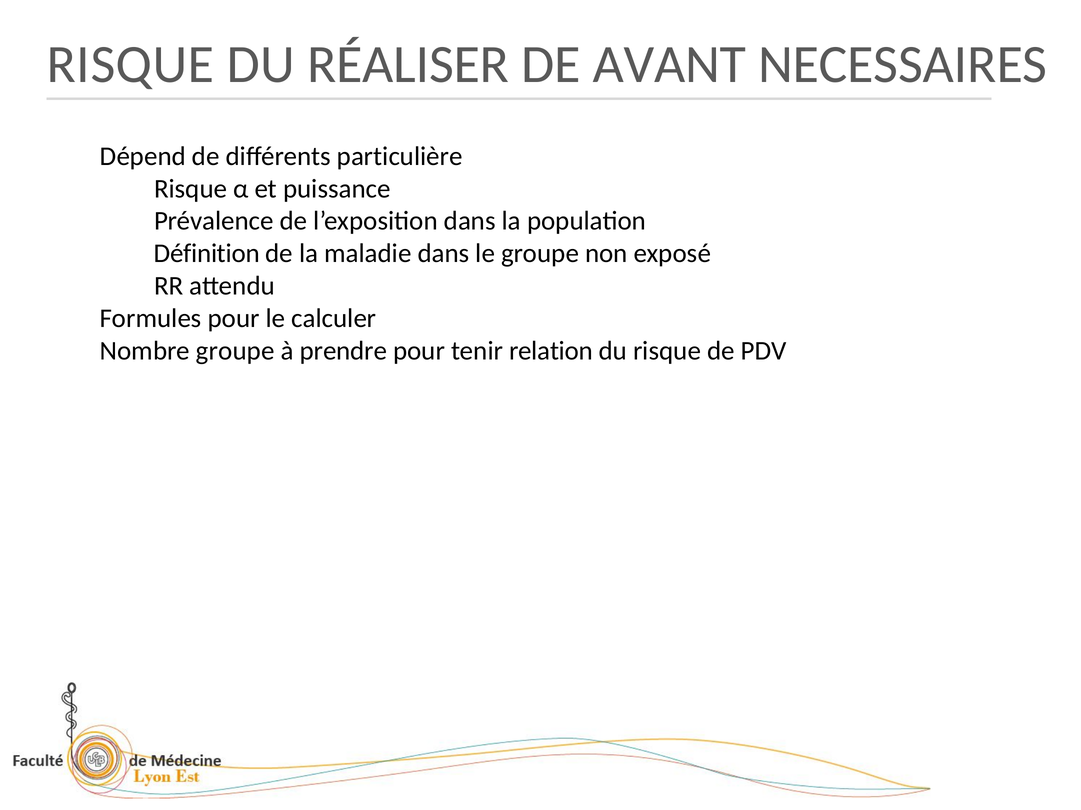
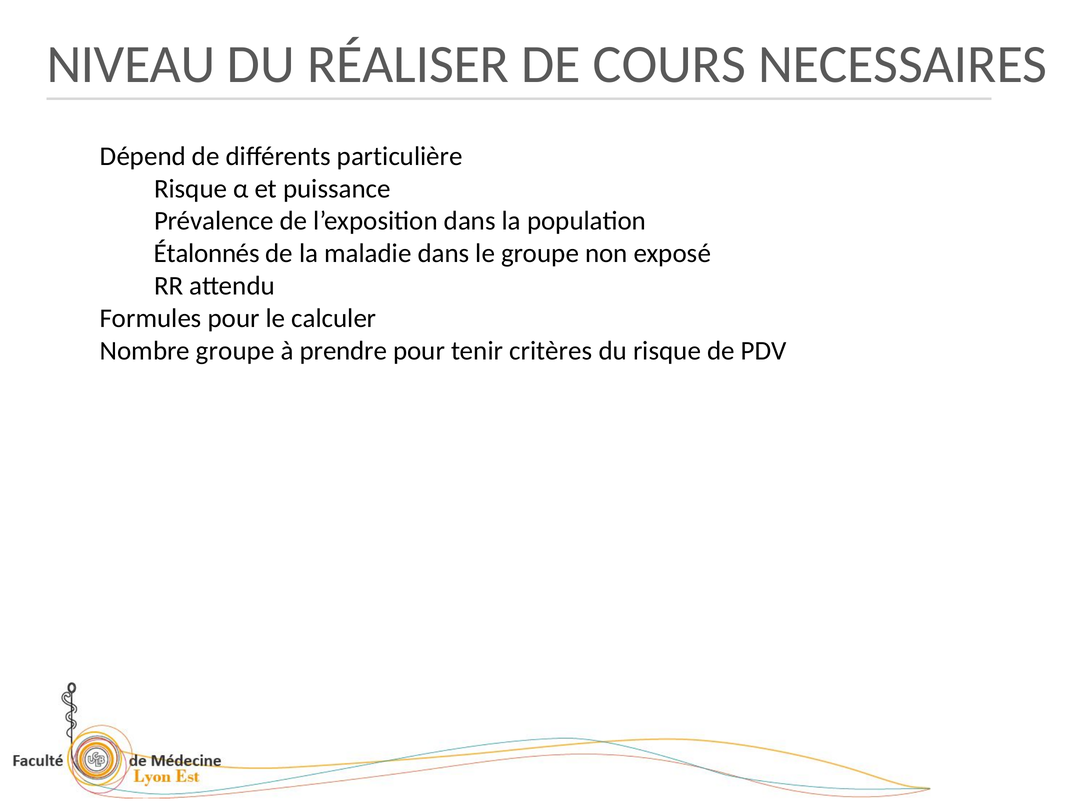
RISQUE: RISQUE -> NIVEAU (131, 64)
AVANT: AVANT -> COURS (669, 64)
Définition: Définition -> Étalonnés (207, 254)
relation: relation -> critères (551, 351)
